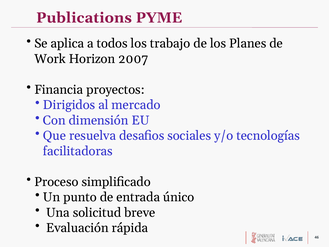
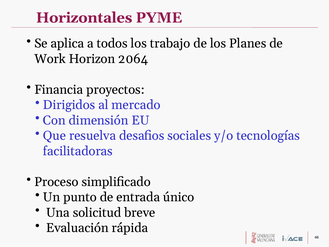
Publications: Publications -> Horizontales (84, 18)
2007: 2007 -> 2064 (133, 59)
